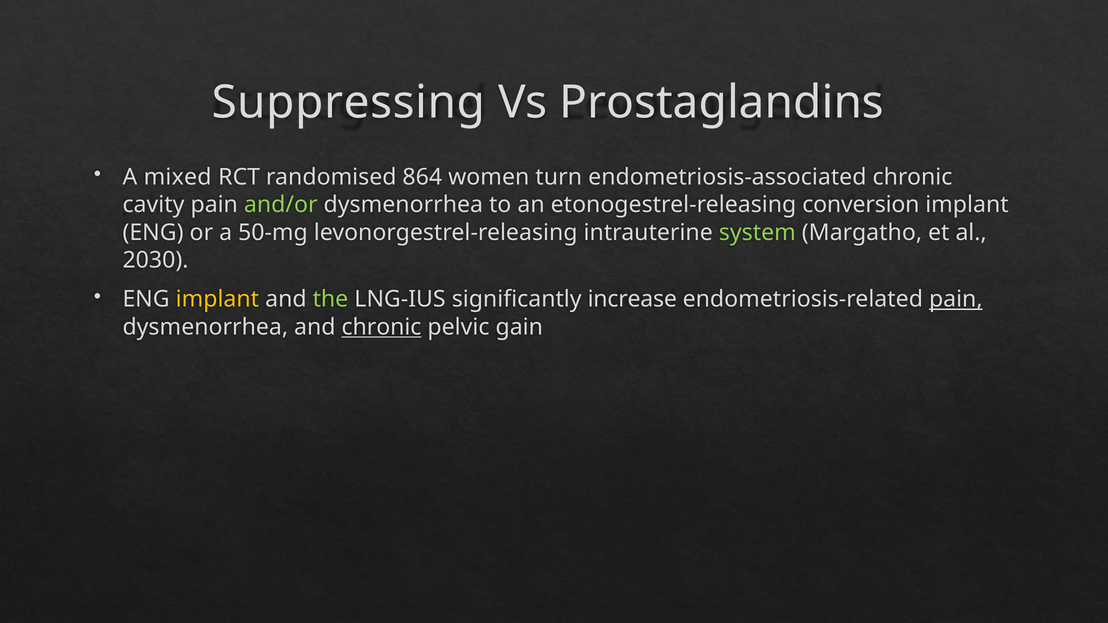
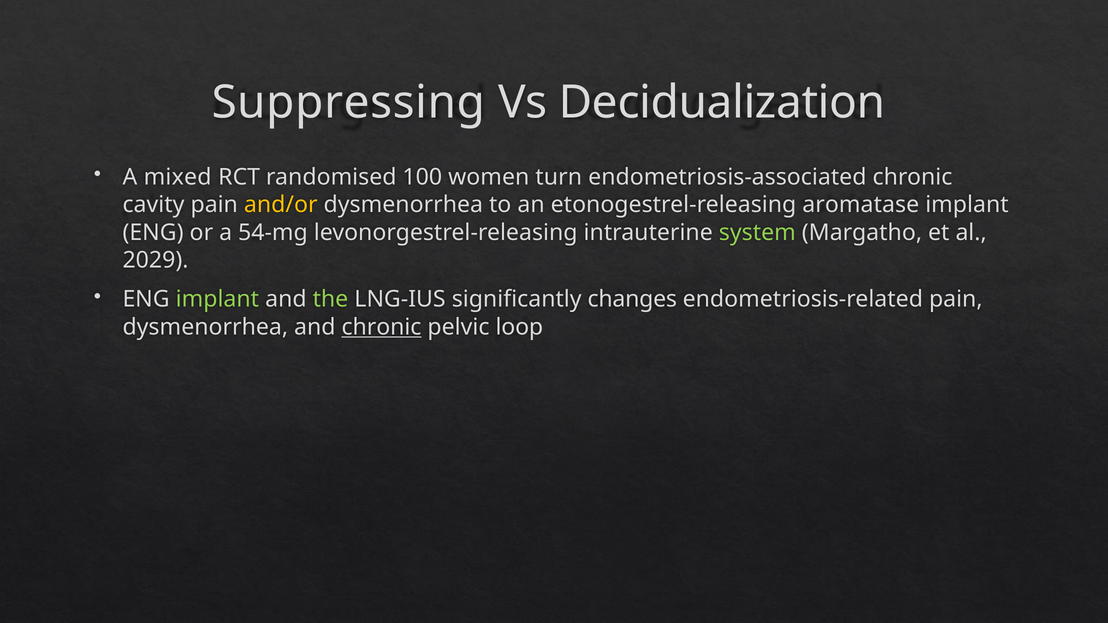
Prostaglandins: Prostaglandins -> Decidualization (722, 103)
864: 864 -> 100 (422, 177)
and/or colour: light green -> yellow (281, 205)
conversion: conversion -> aromatase (861, 205)
50-mg: 50-mg -> 54-mg (273, 232)
2030: 2030 -> 2029 (156, 260)
implant colour: yellow -> light green (217, 299)
increase: increase -> changes (632, 299)
pain underline: present -> none (956, 299)
gain: gain -> loop (519, 327)
